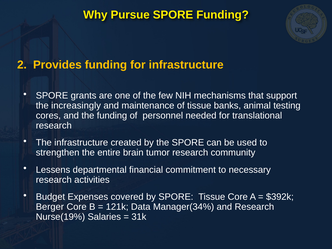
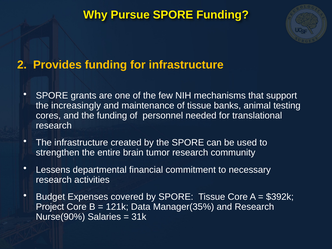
Berger: Berger -> Project (50, 207)
Manager(34%: Manager(34% -> Manager(35% (184, 207)
Nurse(19%: Nurse(19% -> Nurse(90% (60, 217)
